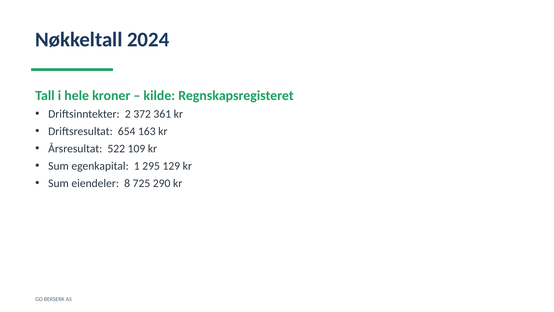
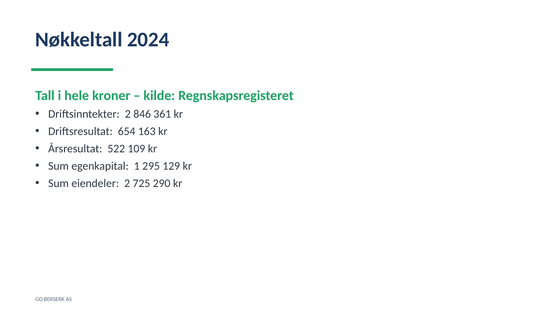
372: 372 -> 846 (142, 114)
eiendeler 8: 8 -> 2 (127, 183)
